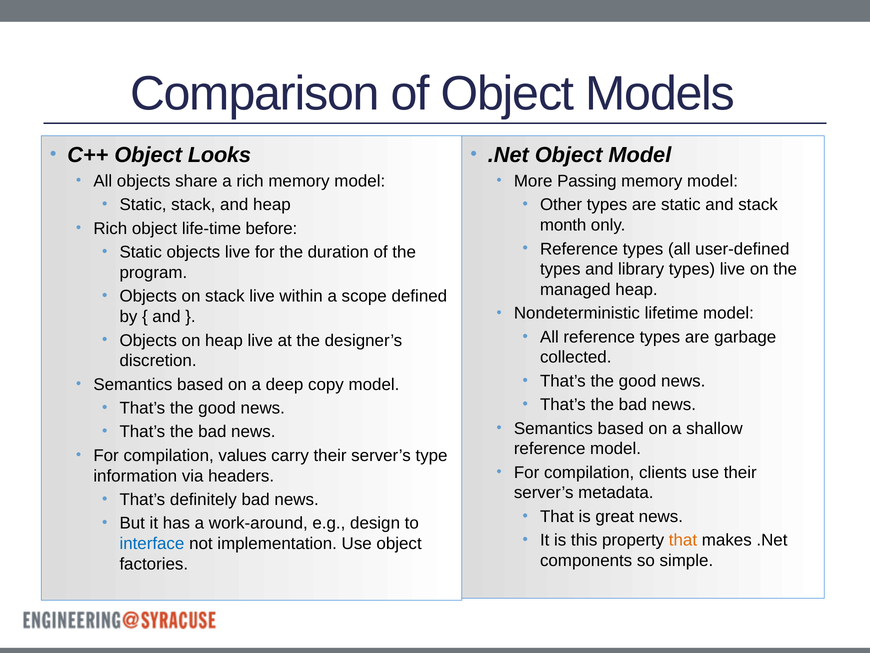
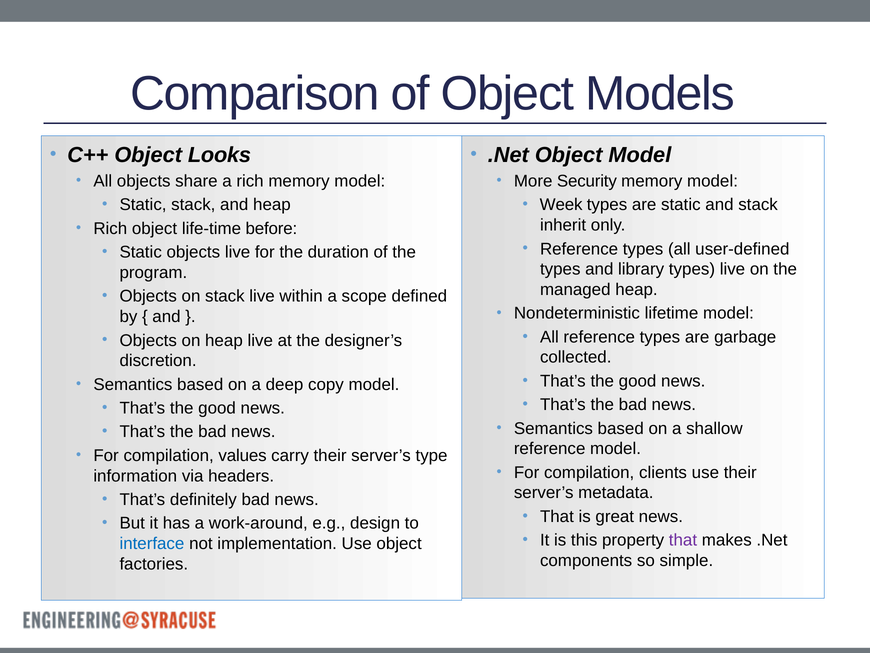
Passing: Passing -> Security (587, 181)
Other: Other -> Week (561, 205)
month: month -> inherit (563, 225)
that colour: orange -> purple (683, 540)
